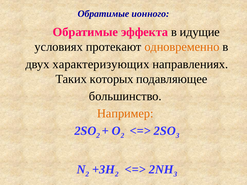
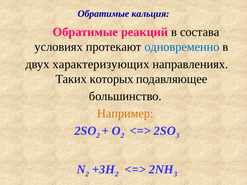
ионного: ионного -> кальция (150, 14)
эффекта: эффекта -> реакций (145, 32)
идущие: идущие -> состава (200, 32)
одновременно colour: orange -> blue (182, 47)
